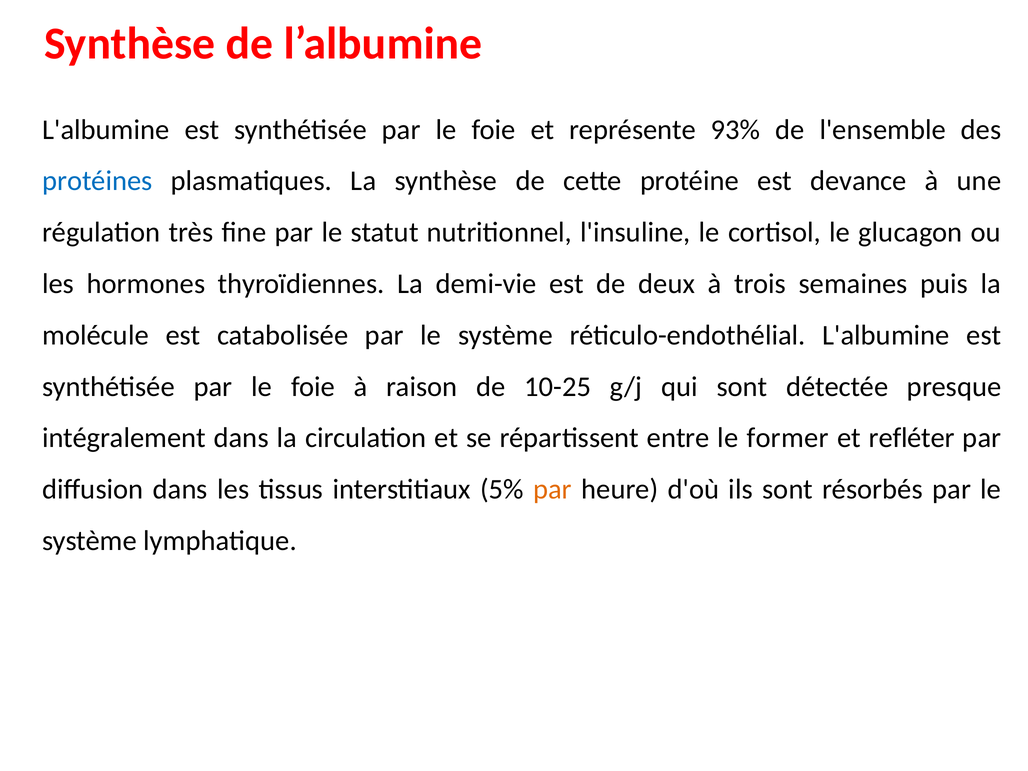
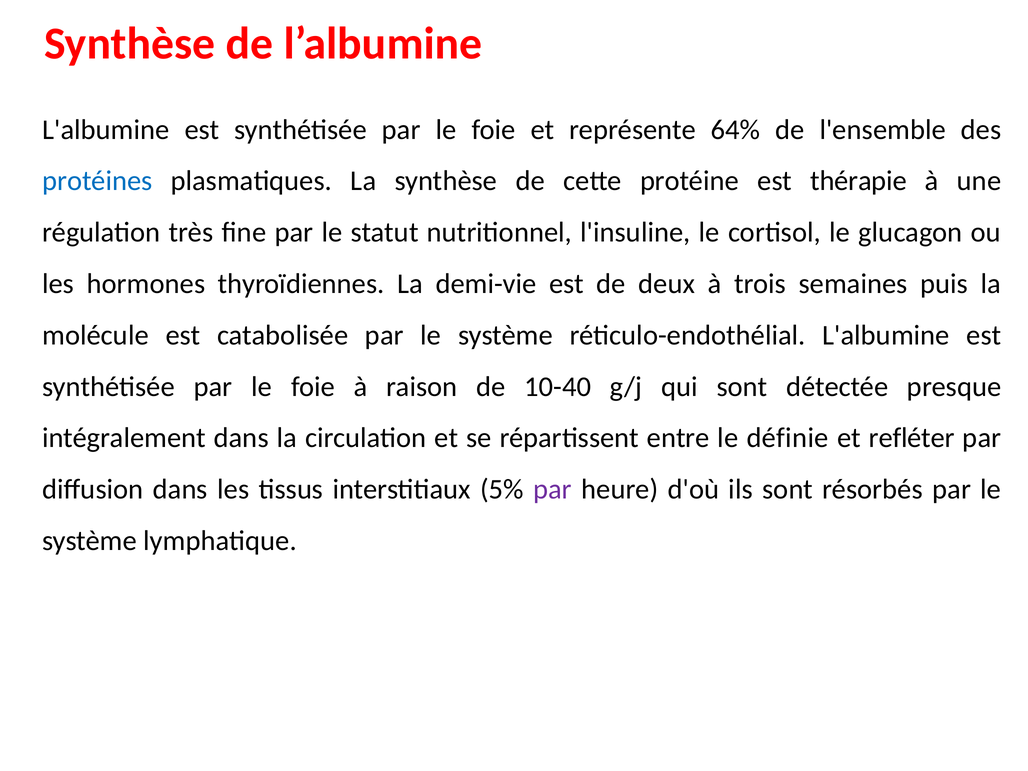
93%: 93% -> 64% (735, 130)
devance: devance -> thérapie (859, 181)
10-25: 10-25 -> 10-40 (558, 387)
former: former -> définie (788, 438)
par colour: orange -> purple (553, 489)
